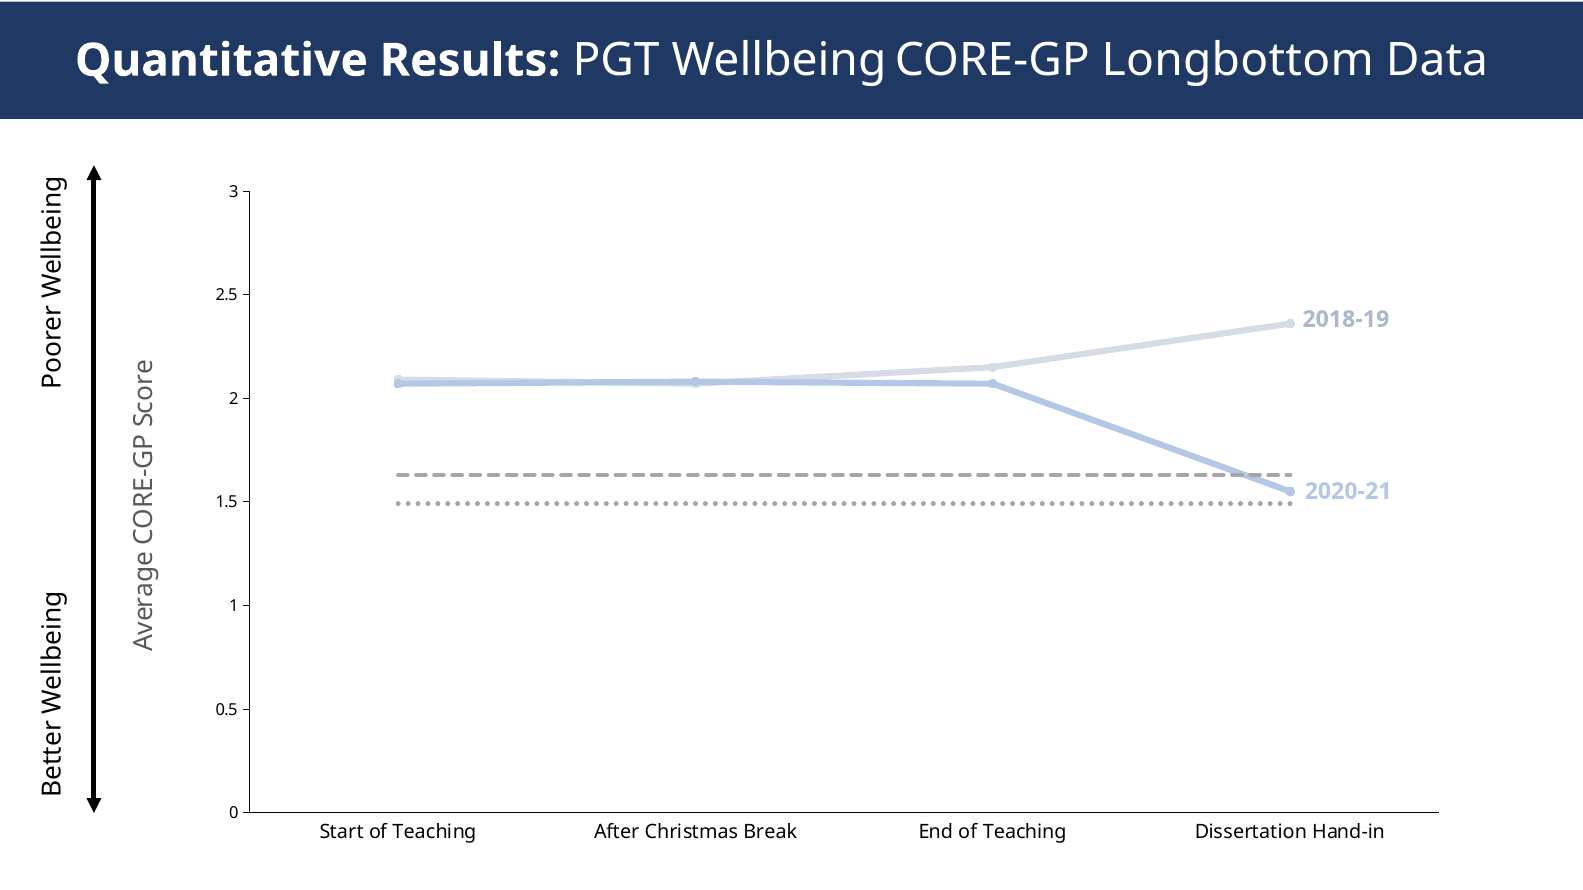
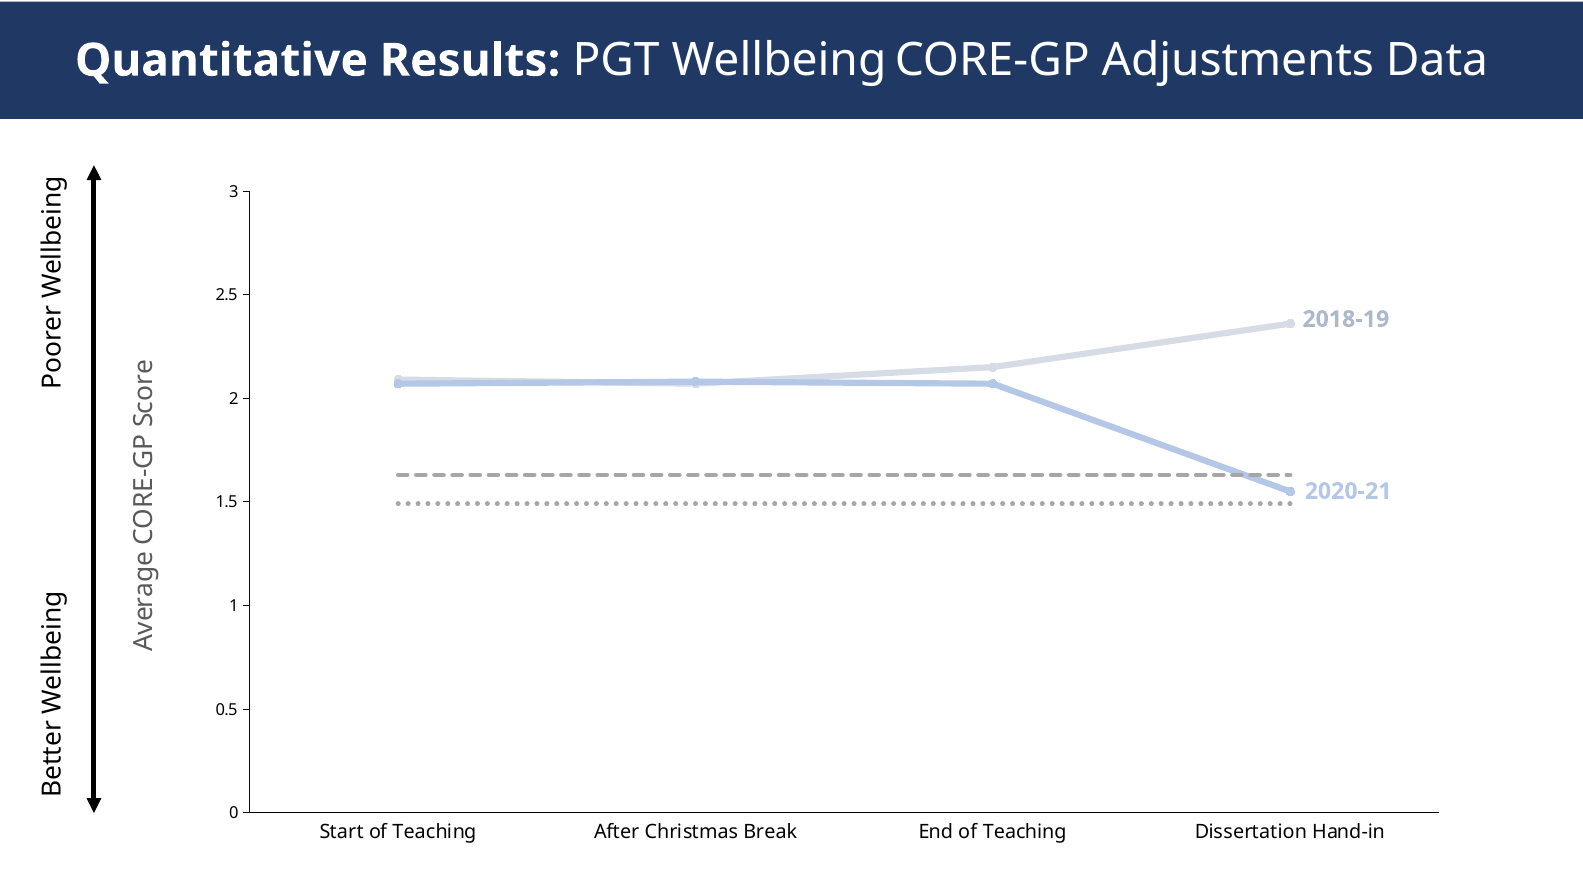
Longbottom: Longbottom -> Adjustments (1238, 61)
